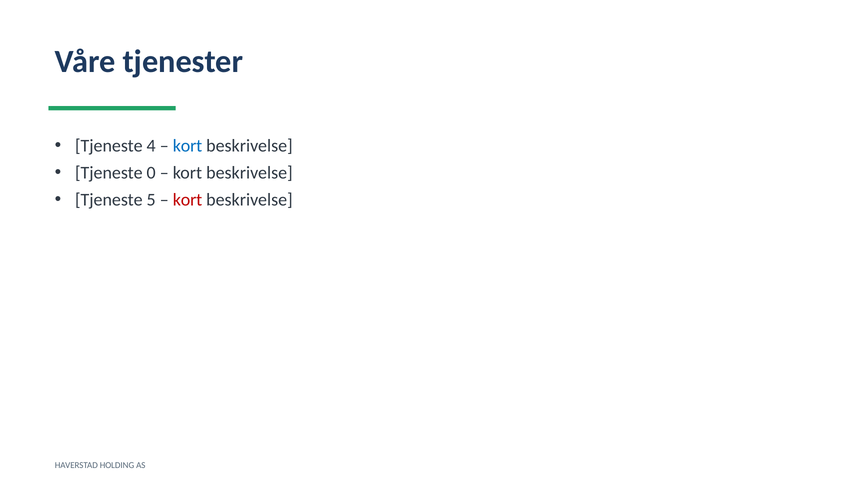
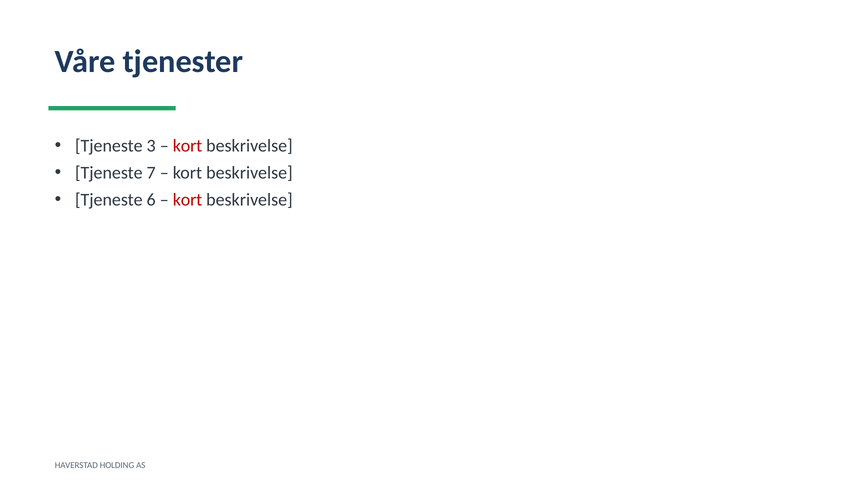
4: 4 -> 3 (151, 146)
kort colour: blue -> red (188, 146)
0: 0 -> 7 (151, 173)
5: 5 -> 6 (151, 200)
